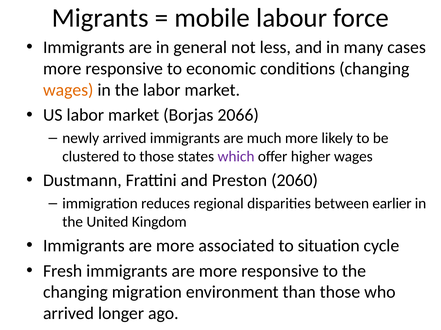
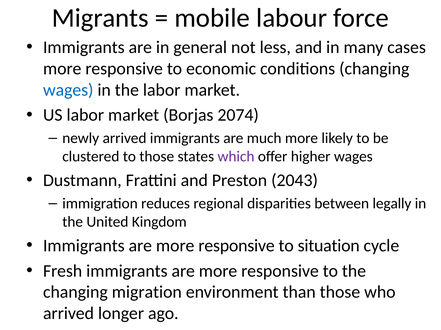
wages colour: orange -> blue (68, 90)
2066: 2066 -> 2074 (238, 115)
2060: 2060 -> 2043 (295, 181)
earlier: earlier -> legally (392, 204)
associated: associated -> responsive (237, 246)
